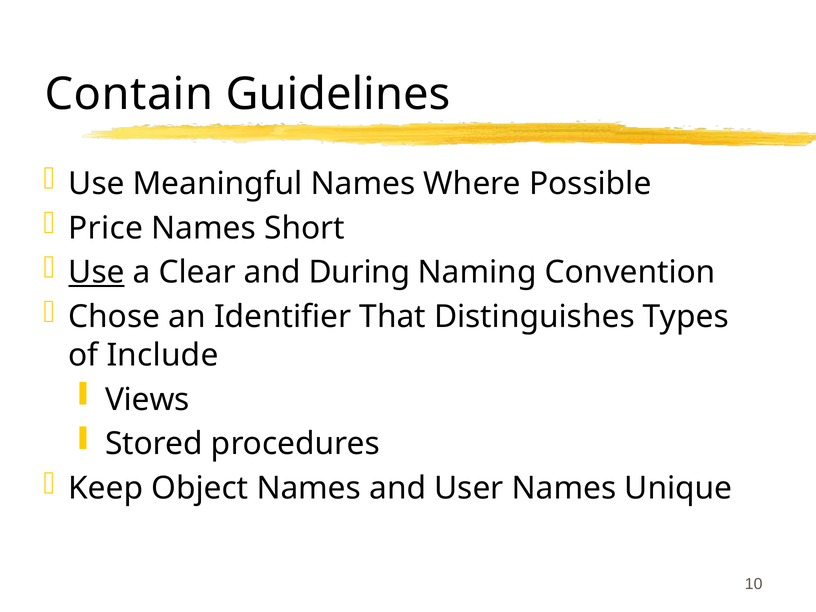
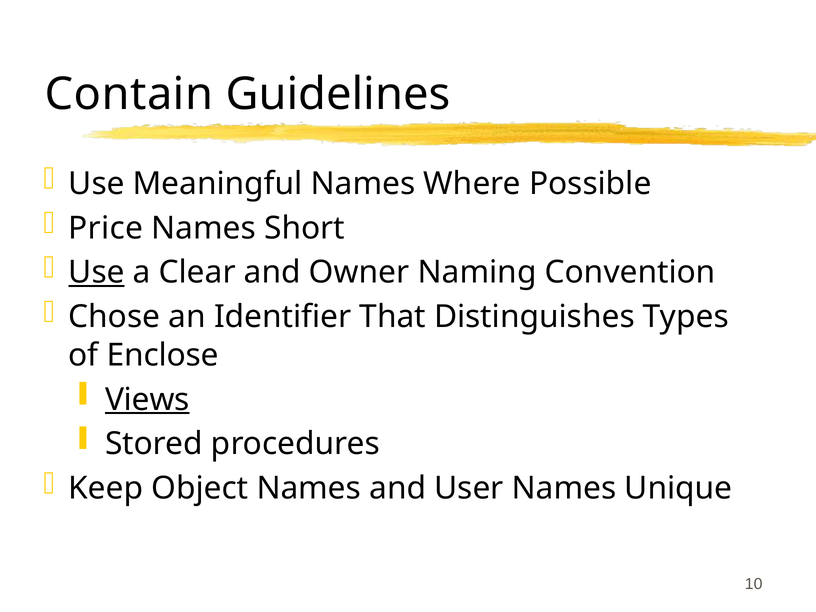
During: During -> Owner (359, 273)
Include: Include -> Enclose (163, 355)
Views underline: none -> present (147, 400)
